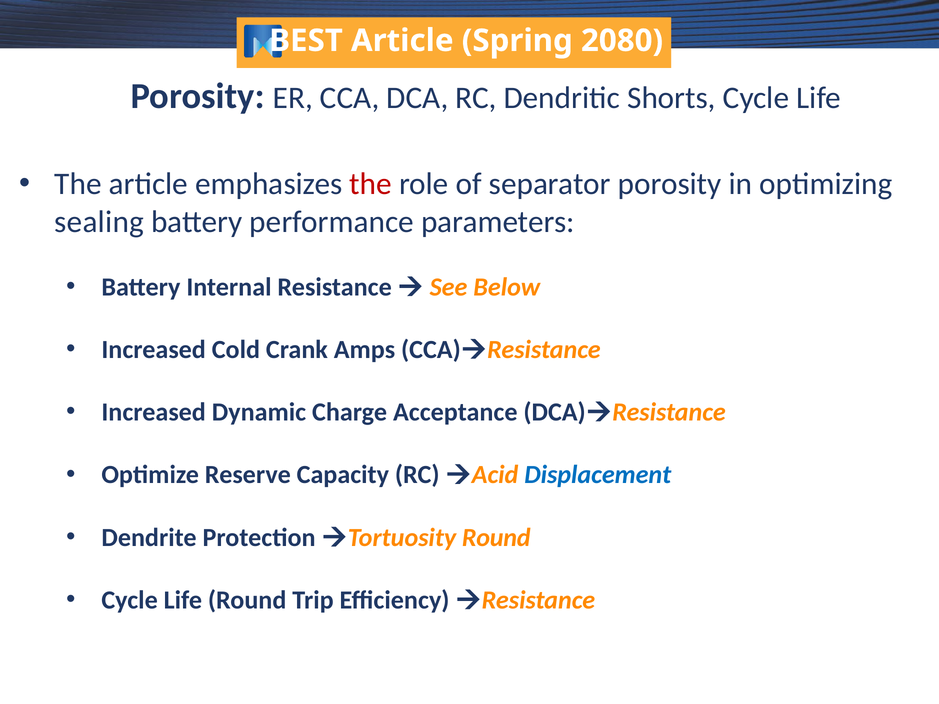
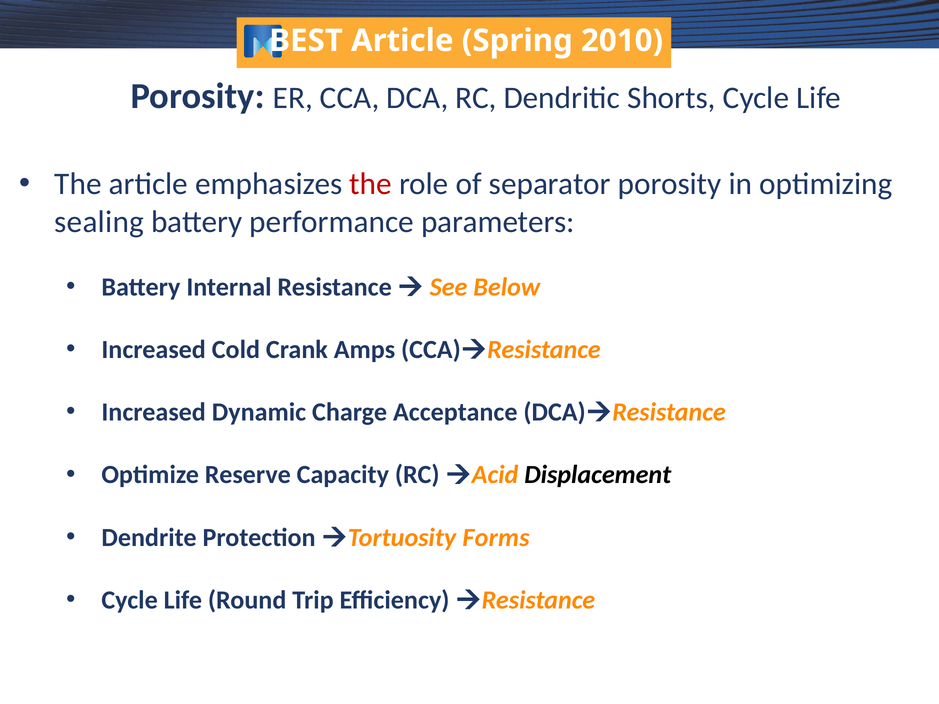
2080: 2080 -> 2010 (622, 41)
Displacement colour: blue -> black (598, 475)
Tortuosity Round: Round -> Forms (496, 538)
